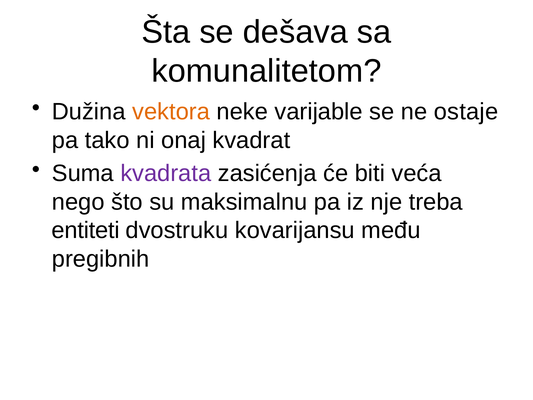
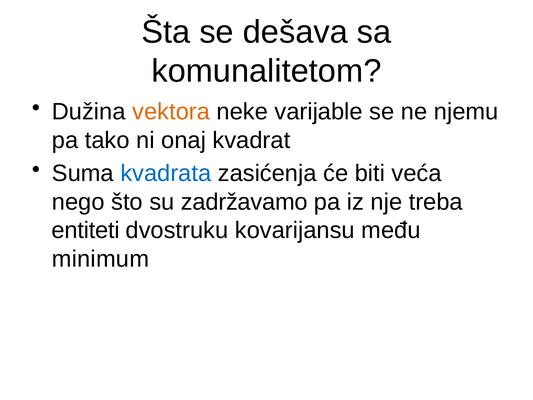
ostaje: ostaje -> njemu (466, 112)
kvadrata colour: purple -> blue (166, 173)
maksimalnu: maksimalnu -> zadržavamo (244, 202)
pregibnih: pregibnih -> minimum (100, 259)
